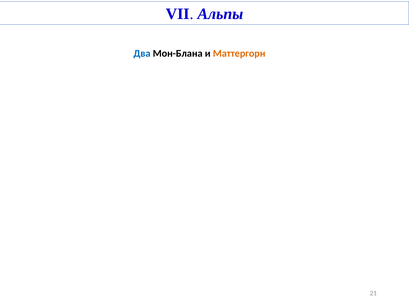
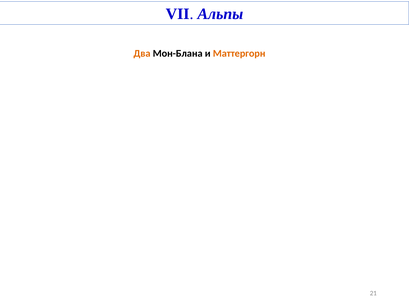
Два colour: blue -> orange (142, 53)
